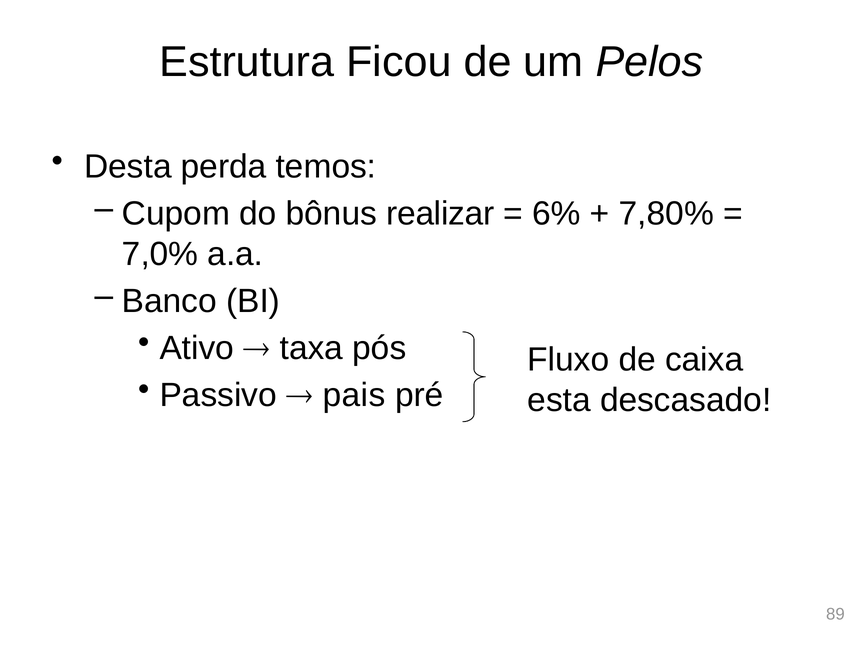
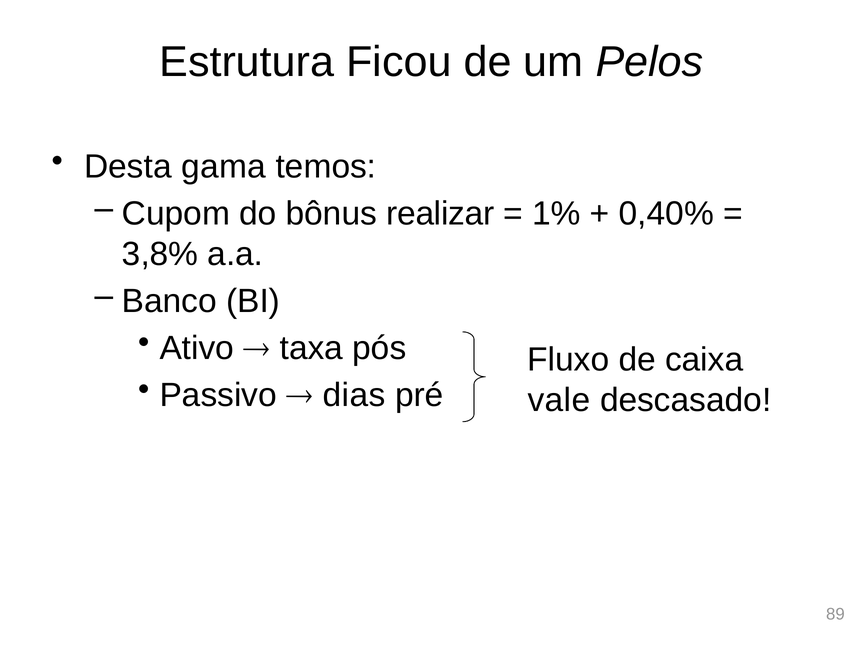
perda: perda -> gama (224, 167)
6%: 6% -> 1% (556, 214)
7,80%: 7,80% -> 0,40% (666, 214)
7,0%: 7,0% -> 3,8% (160, 254)
pais: pais -> dias (354, 395)
esta: esta -> vale (559, 400)
